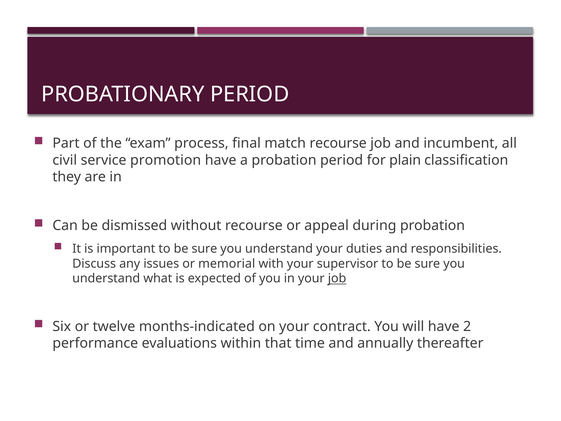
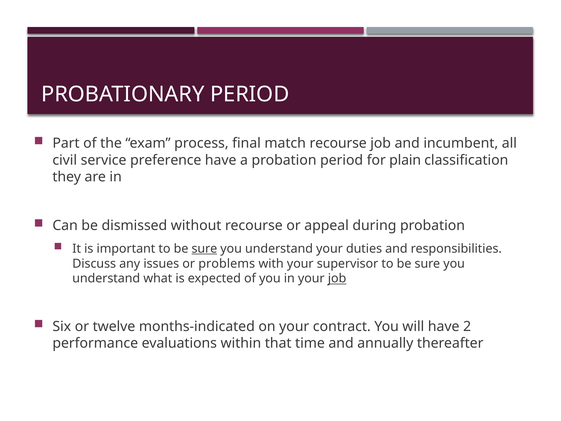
promotion: promotion -> preference (166, 160)
sure underline: none -> present (204, 248)
memorial: memorial -> problems (227, 263)
